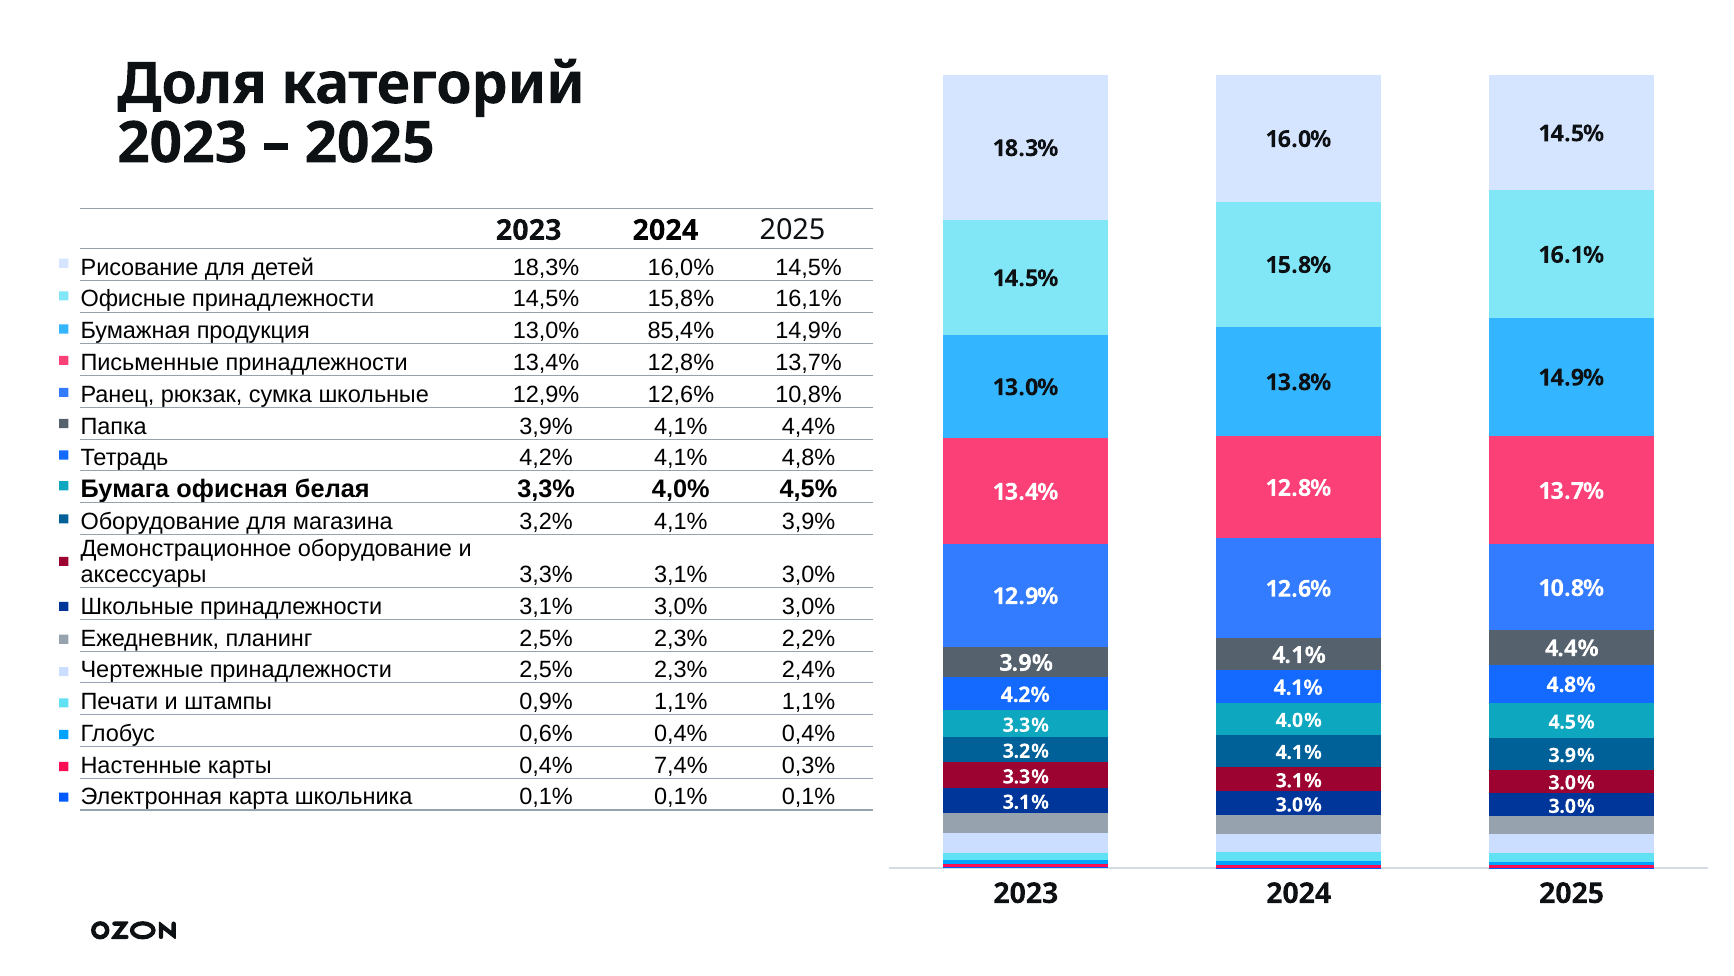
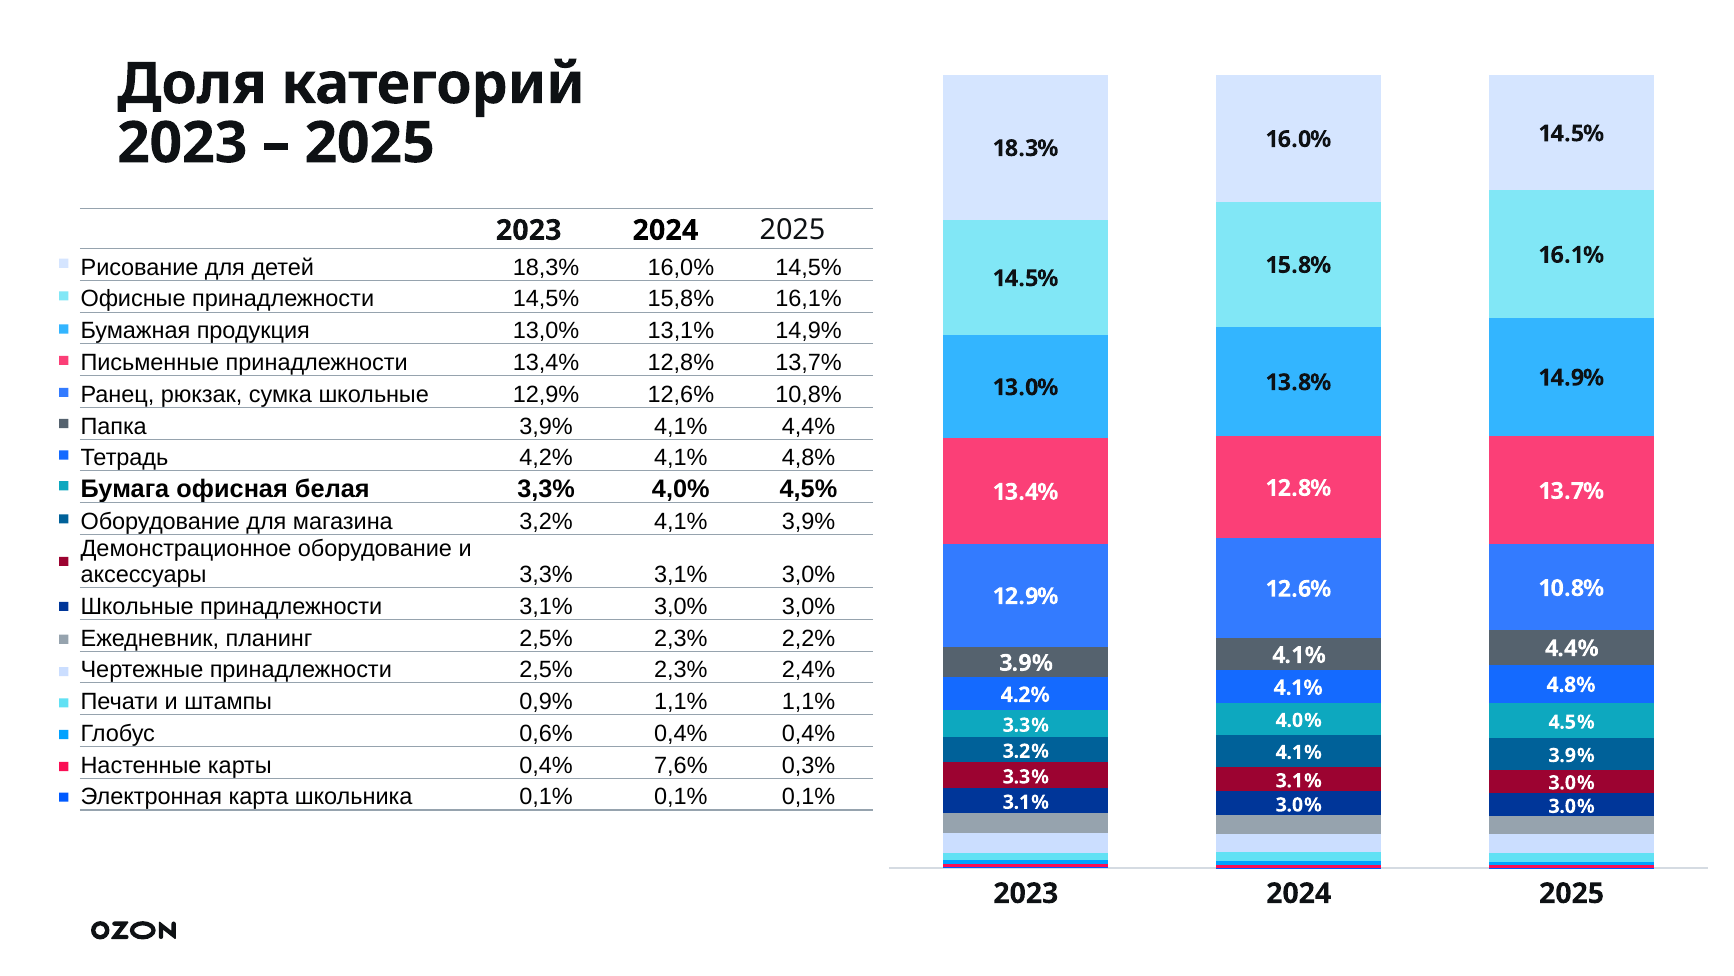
85,4%: 85,4% -> 13,1% (681, 331)
7,4%: 7,4% -> 7,6% (681, 765)
